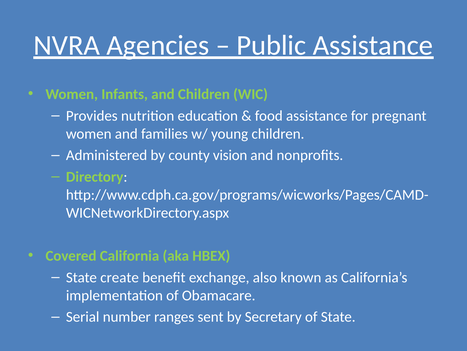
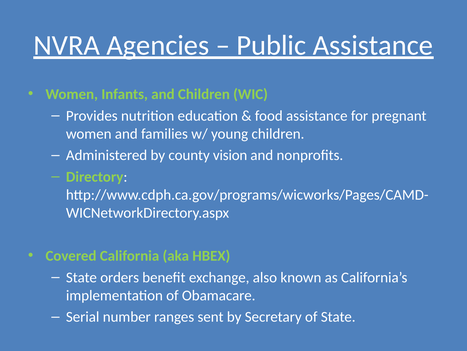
create: create -> orders (120, 277)
